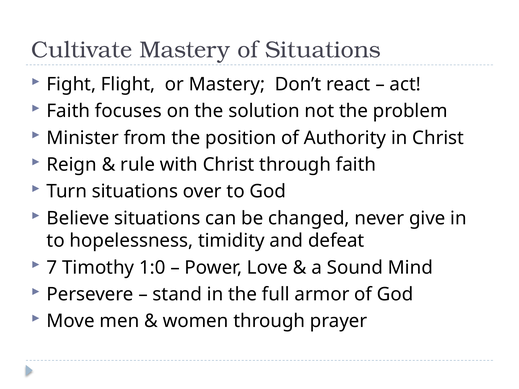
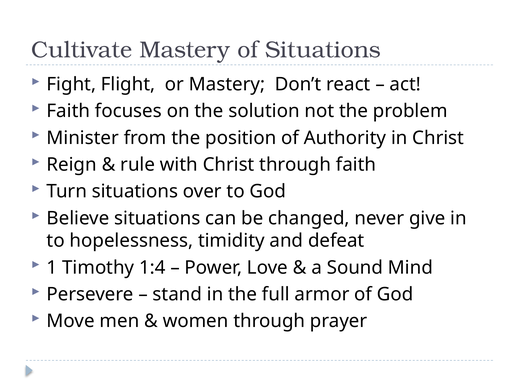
7: 7 -> 1 (52, 268)
1:0: 1:0 -> 1:4 (152, 268)
